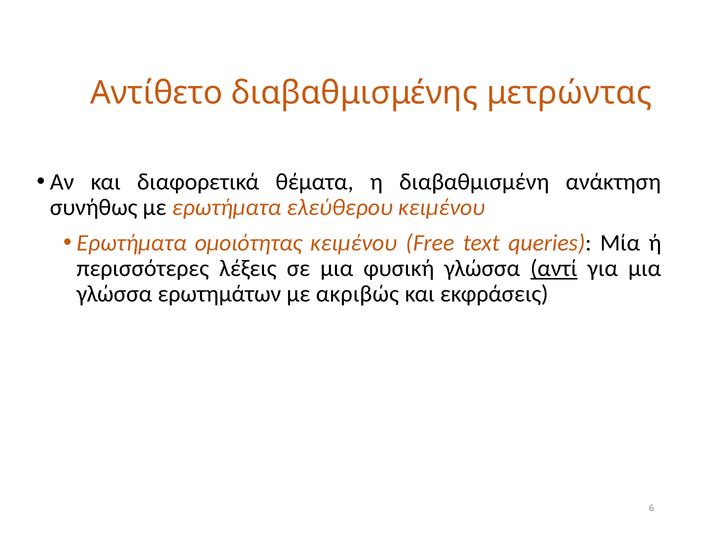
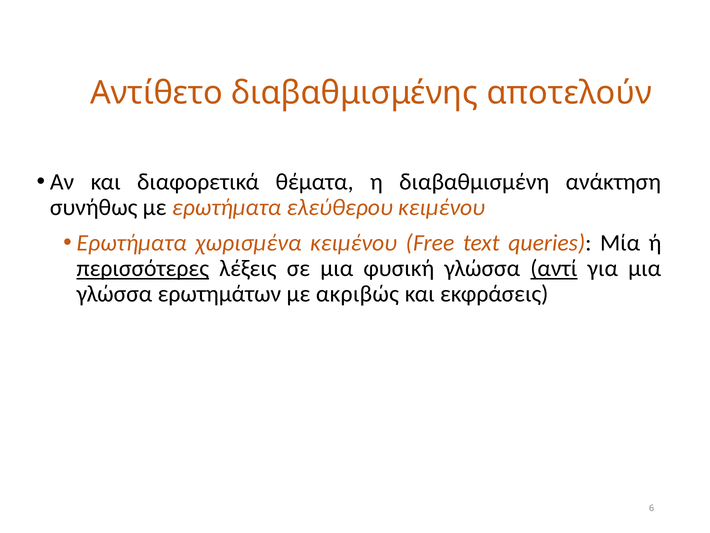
μετρώντας: μετρώντας -> αποτελούν (569, 93)
ομοιότητας: ομοιότητας -> χωρισμένα (248, 243)
περισσότερες underline: none -> present (143, 268)
